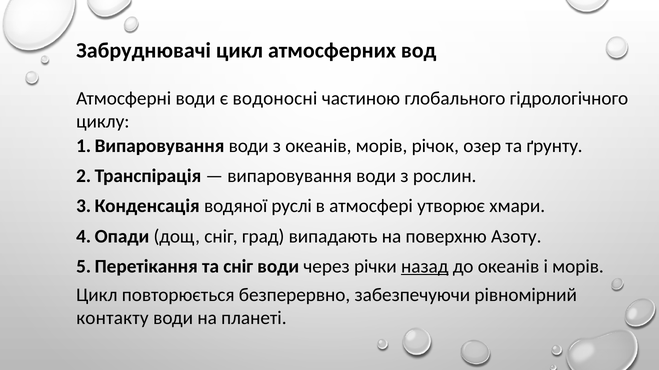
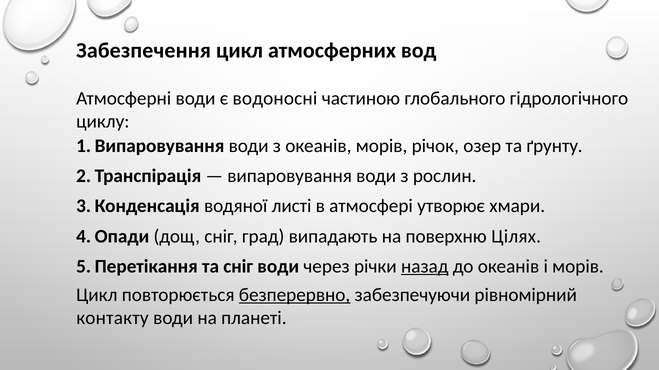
Забруднювачі: Забруднювачі -> Забезпечення (144, 51)
руслі: руслі -> листі (292, 207)
Азоту: Азоту -> Цілях (516, 237)
безперервно underline: none -> present (295, 295)
